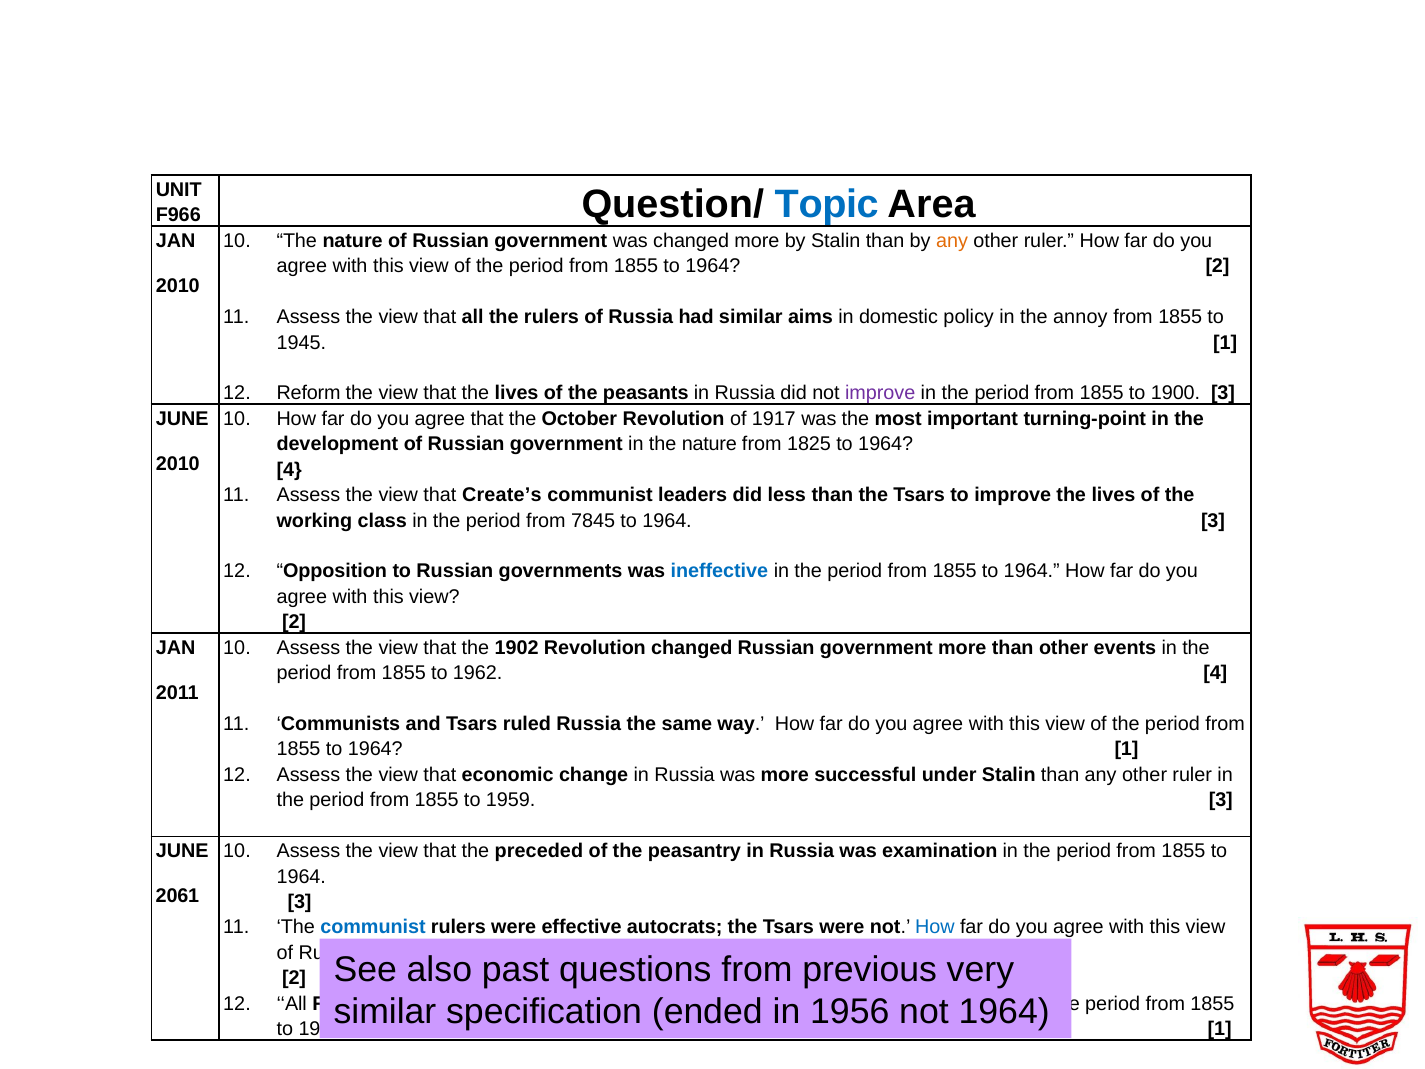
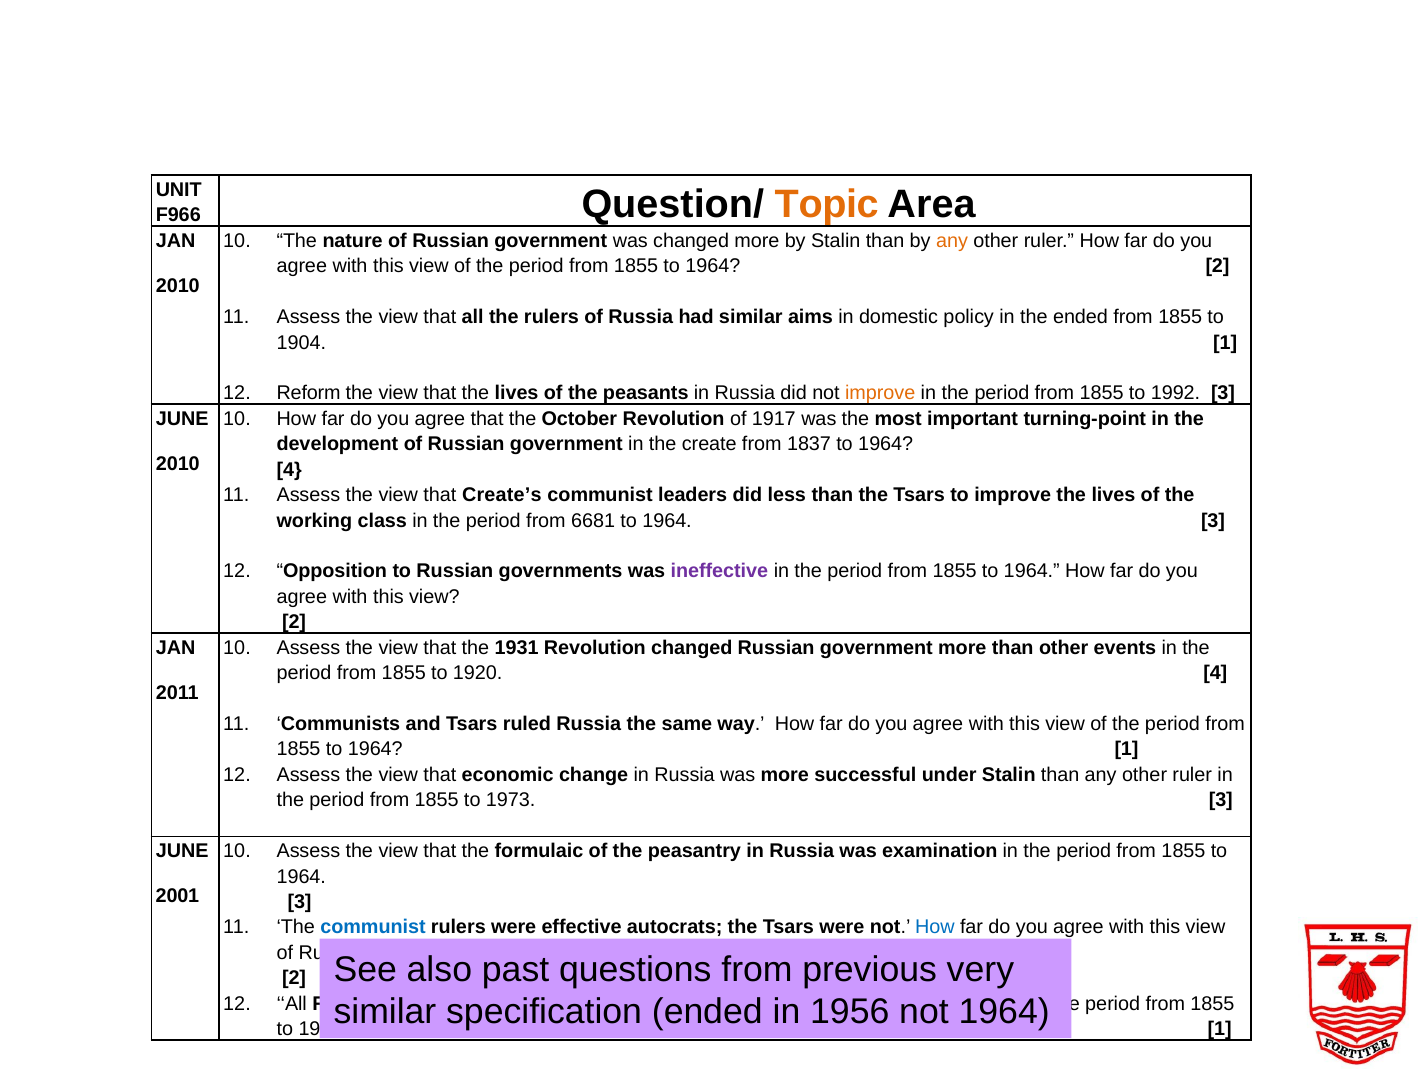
Topic colour: blue -> orange (827, 205)
the annoy: annoy -> ended (1080, 317)
1945: 1945 -> 1904 (301, 342)
improve colour: purple -> orange (880, 393)
1900: 1900 -> 1992 (1176, 393)
in the nature: nature -> create (709, 444)
1825: 1825 -> 1837 (809, 444)
7845: 7845 -> 6681 (593, 520)
ineffective colour: blue -> purple (719, 571)
1902: 1902 -> 1931 (517, 648)
1962: 1962 -> 1920 (478, 673)
1959: 1959 -> 1973 (511, 800)
preceded: preceded -> formulaic (539, 851)
2061: 2061 -> 2001 (177, 896)
